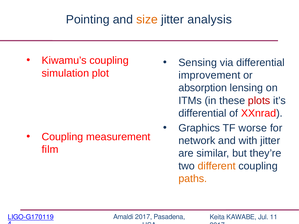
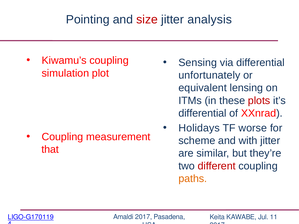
size colour: orange -> red (147, 20)
improvement: improvement -> unfortunately (209, 75)
absorption: absorption -> equivalent (203, 88)
Graphics: Graphics -> Holidays (199, 128)
network: network -> scheme (197, 141)
film: film -> that (50, 150)
different colour: orange -> red (217, 166)
